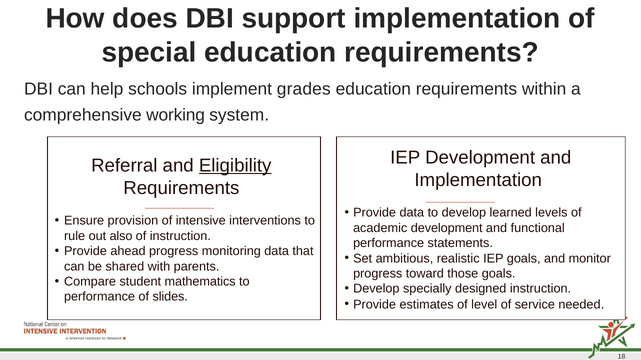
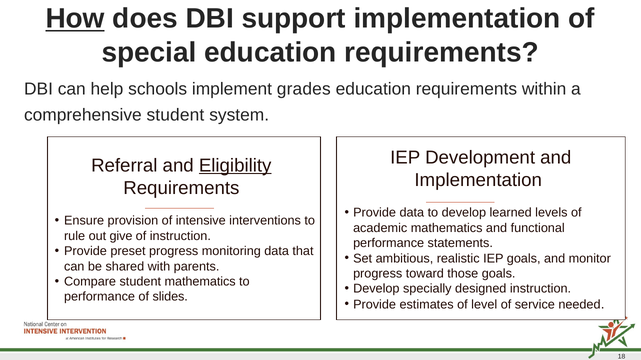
How underline: none -> present (75, 19)
comprehensive working: working -> student (175, 115)
academic development: development -> mathematics (447, 228)
also: also -> give (121, 236)
ahead: ahead -> preset (128, 252)
